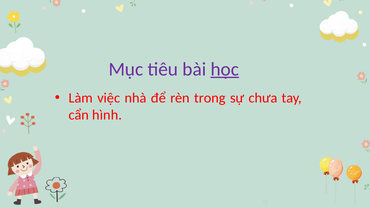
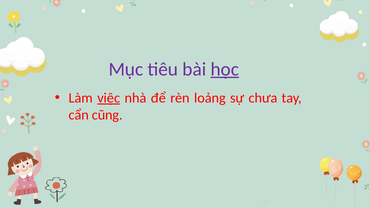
việc underline: none -> present (109, 98)
trong: trong -> loảng (210, 98)
hình: hình -> cũng (107, 115)
